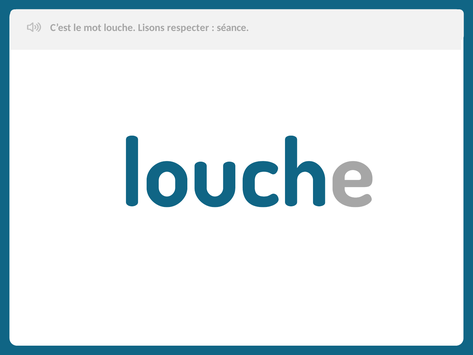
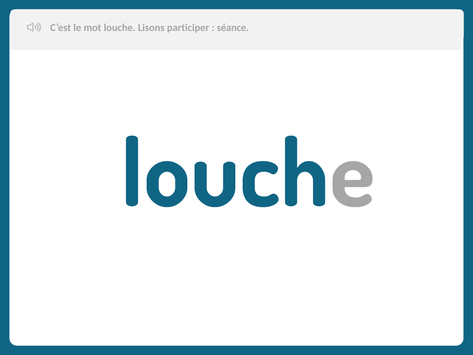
respecter: respecter -> participer (188, 28)
